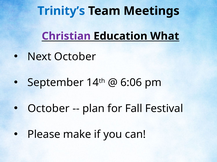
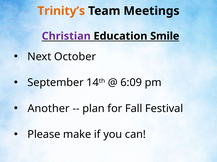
Trinity’s colour: blue -> orange (61, 11)
What: What -> Smile (165, 36)
6:06: 6:06 -> 6:09 (131, 83)
October: October -> Another (49, 109)
